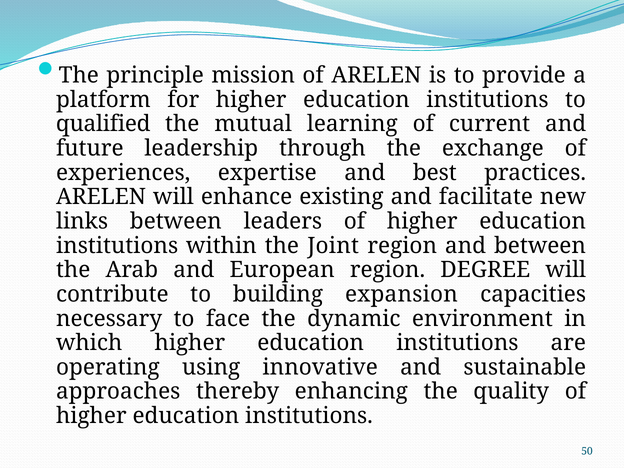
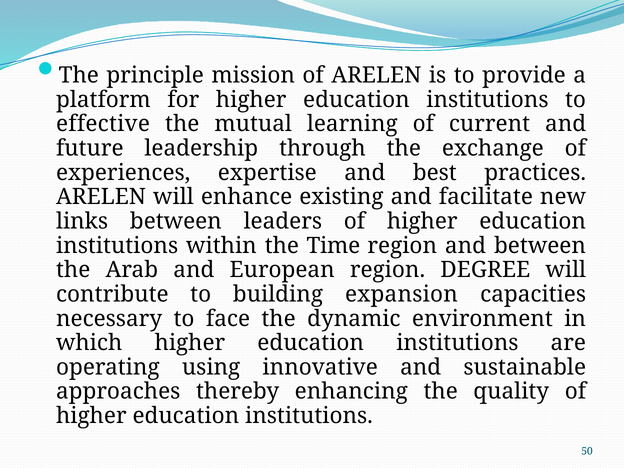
qualified: qualified -> effective (103, 124)
Joint: Joint -> Time (333, 246)
